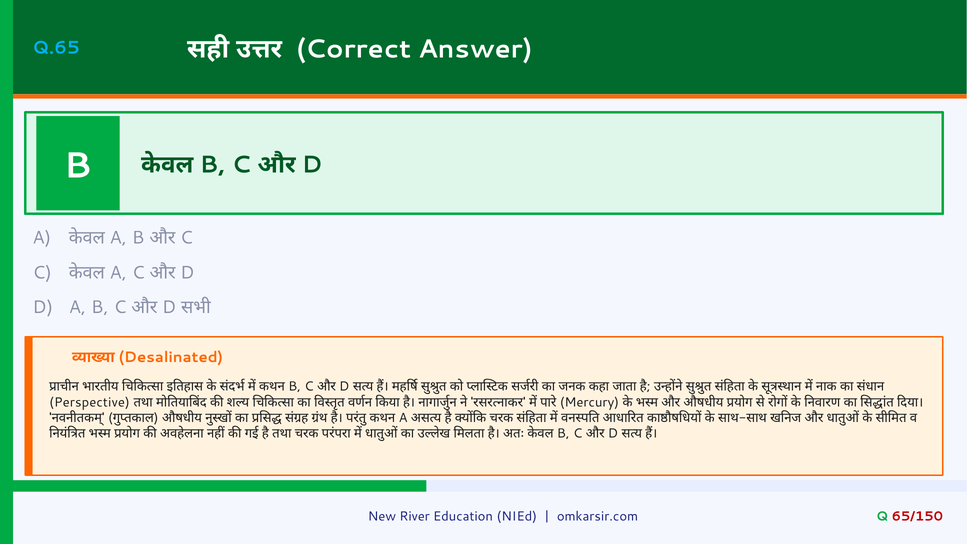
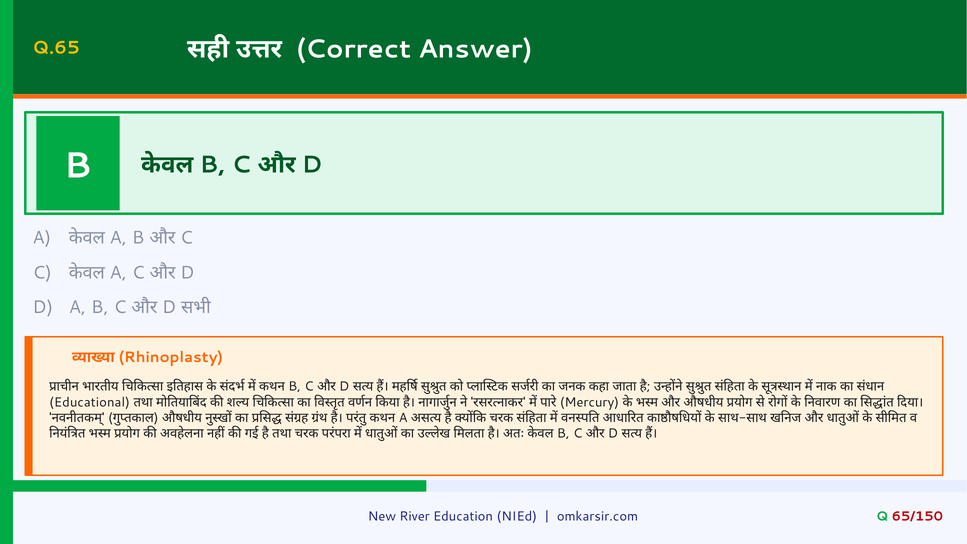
Q.65 colour: light blue -> yellow (56, 48)
Desalinated: Desalinated -> Rhinoplasty (171, 357)
Perspective: Perspective -> Educational (90, 402)
